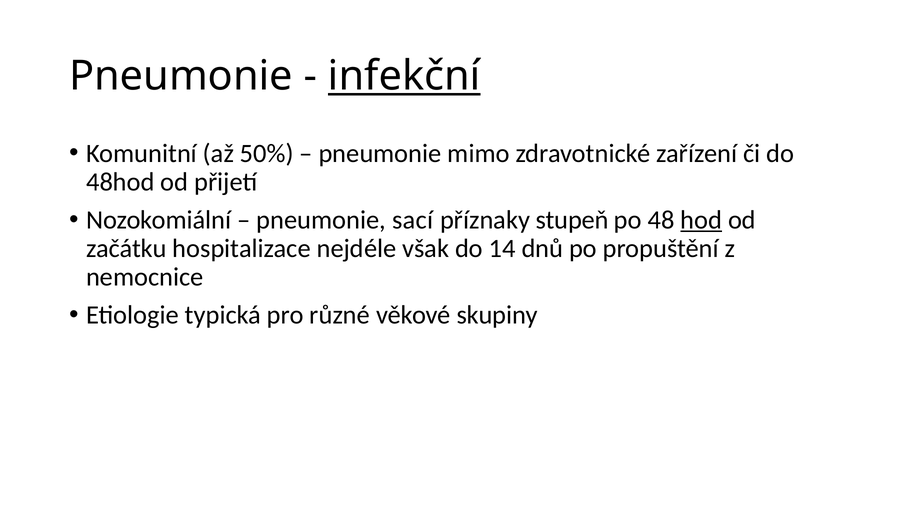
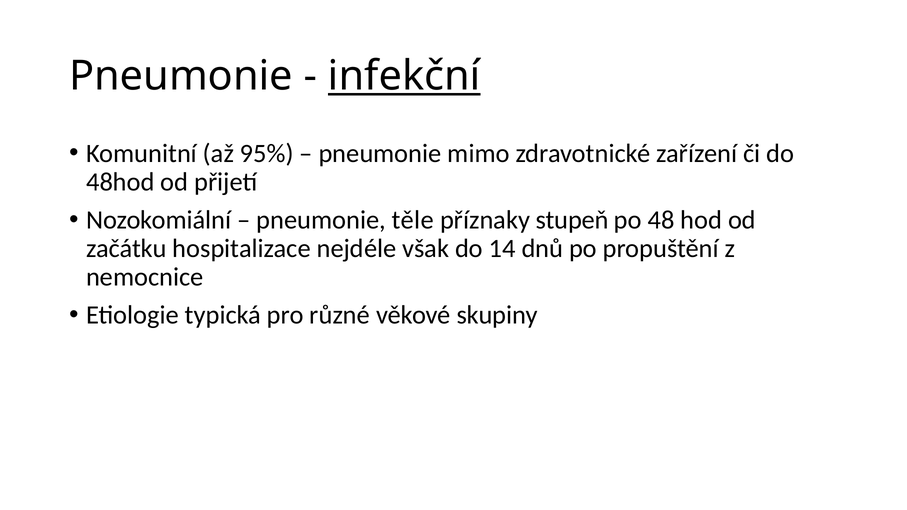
50%: 50% -> 95% (267, 153)
sací: sací -> těle (413, 220)
hod underline: present -> none (701, 220)
